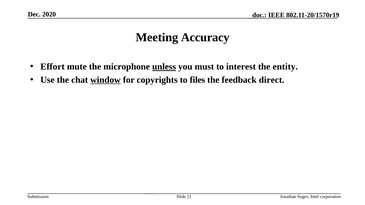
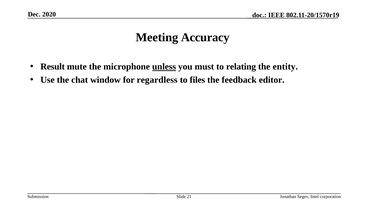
Effort: Effort -> Result (53, 67)
interest: interest -> relating (241, 67)
window underline: present -> none (105, 80)
copyrights: copyrights -> regardless (157, 80)
direct: direct -> editor (272, 80)
